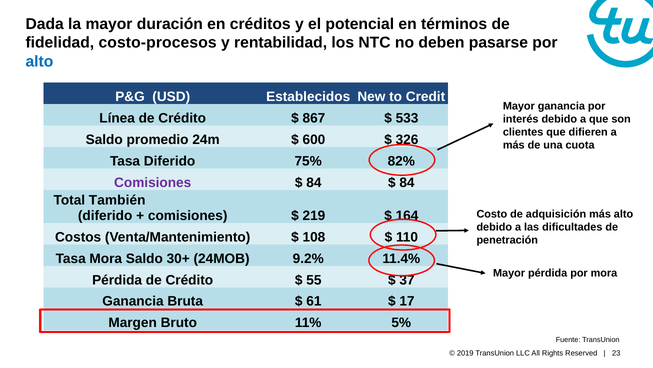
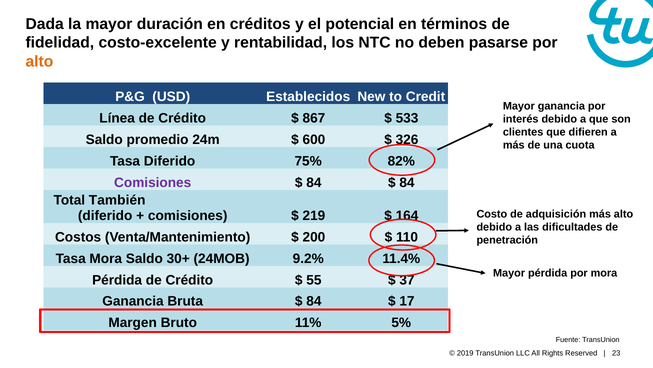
costo-procesos: costo-procesos -> costo-excelente (158, 43)
alto colour: blue -> orange (39, 61)
108: 108 -> 200 (314, 237)
61: 61 -> 84 (314, 301)
